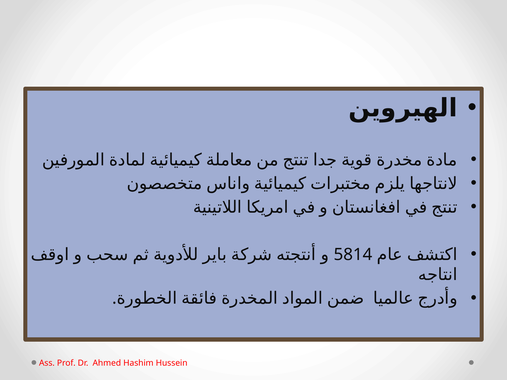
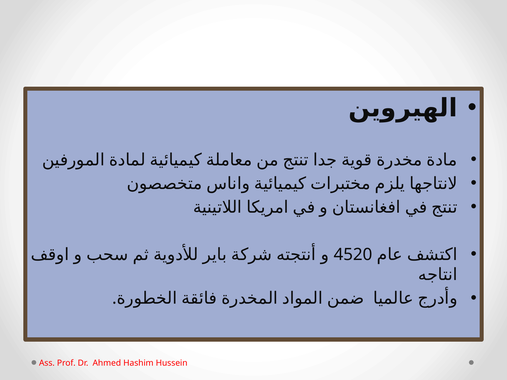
5814: 5814 -> 4520 (353, 255)
